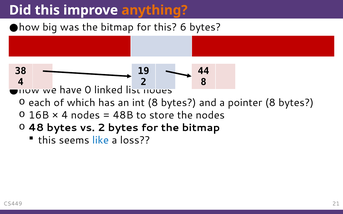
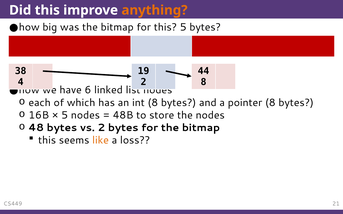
this 6: 6 -> 5 (183, 27)
0: 0 -> 6 (88, 90)
4: 4 -> 5 (65, 115)
like colour: blue -> orange (101, 140)
